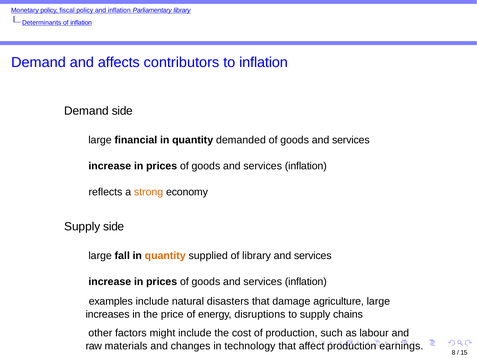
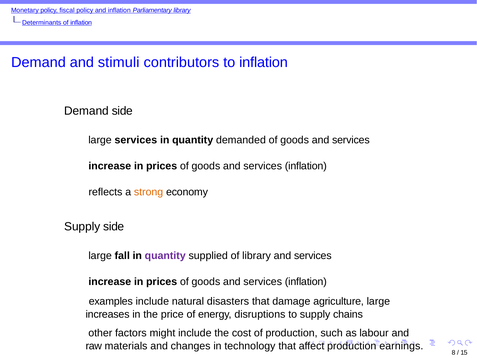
affects: affects -> stimuli (119, 62)
large financial: financial -> services (136, 140)
quantity colour: orange -> purple (165, 256)
